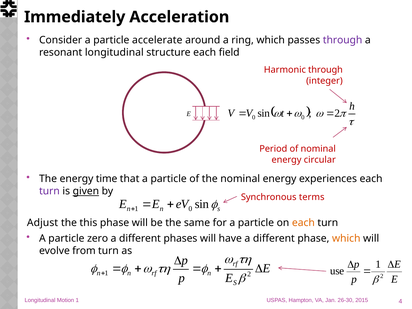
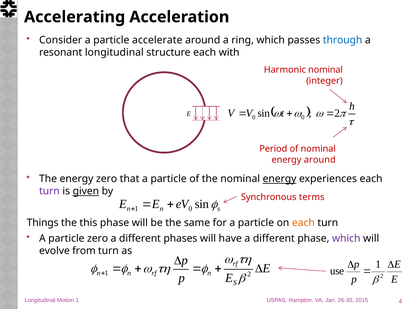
Immediately: Immediately -> Accelerating (75, 17)
through colour: purple -> blue (343, 40)
field: field -> with (229, 52)
Harmonic through: through -> nominal (325, 70)
energy circular: circular -> around (320, 160)
energy time: time -> zero (107, 179)
energy underline: none -> present (280, 179)
Adjust: Adjust -> Things (43, 223)
which colour: orange -> purple (346, 239)
